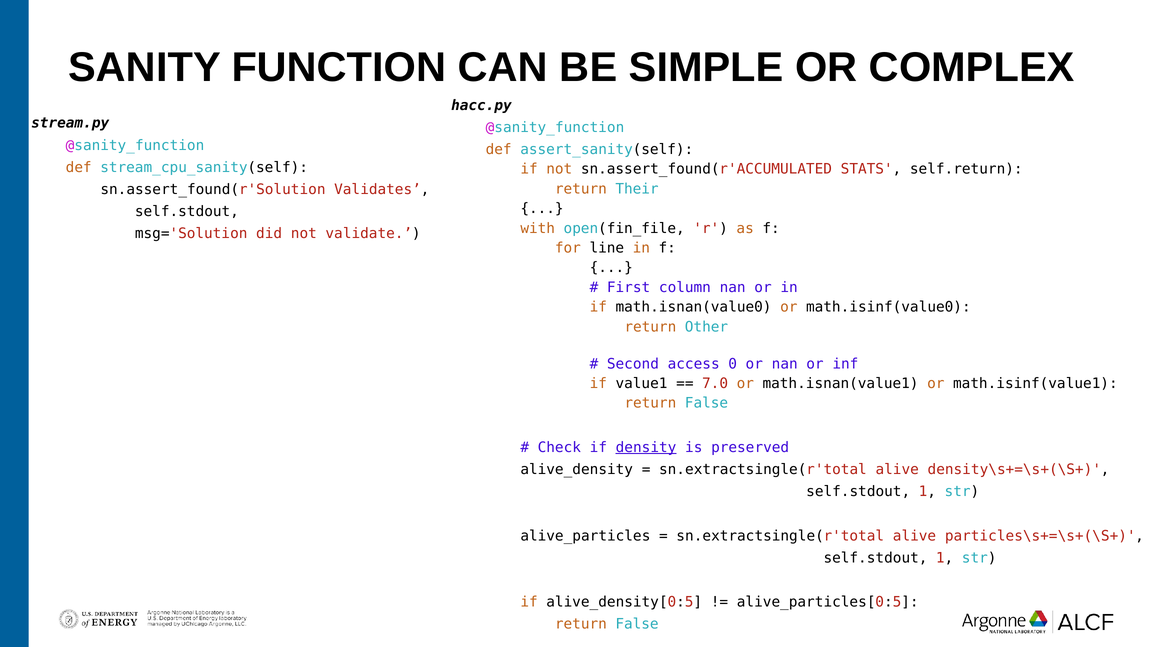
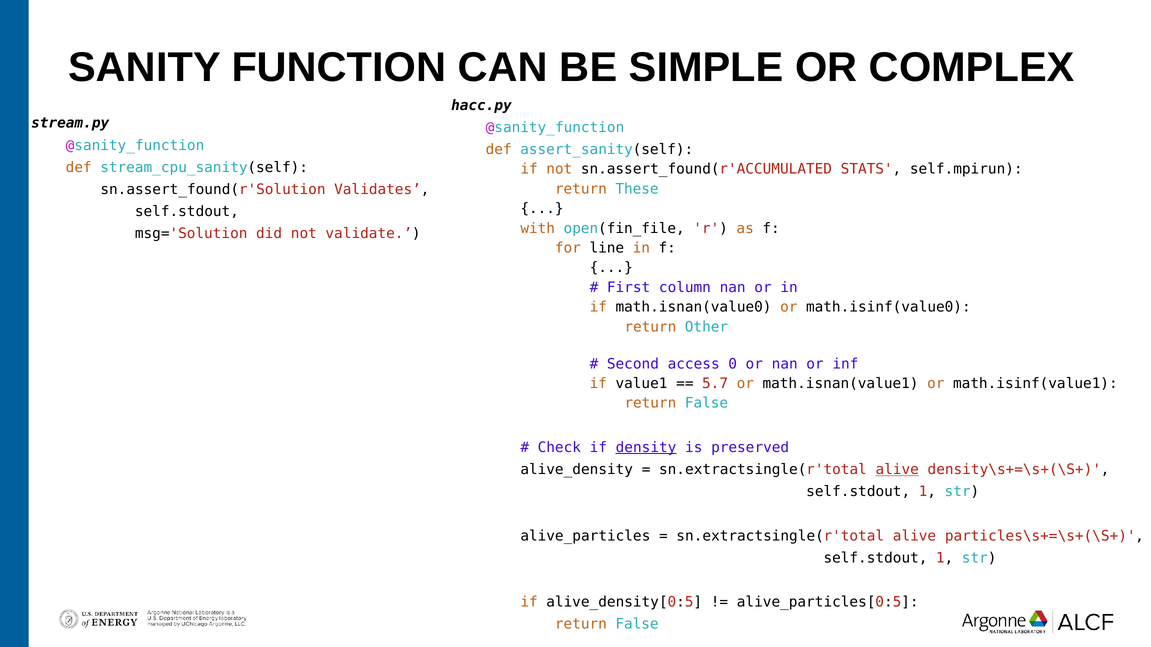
self.return: self.return -> self.mpirun (966, 169)
Their: Their -> These (637, 189)
7.0: 7.0 -> 5.7 (715, 384)
alive underline: none -> present (897, 470)
